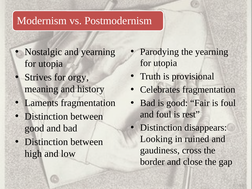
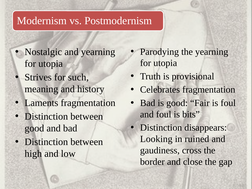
orgy: orgy -> such (78, 77)
rest: rest -> bits (191, 114)
